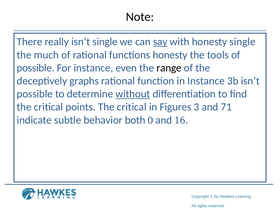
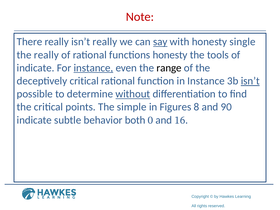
Note colour: black -> red (140, 17)
isn’t single: single -> really (105, 42)
the much: much -> really (46, 55)
possible: possible -> indicate (36, 68)
instance underline: none -> present (93, 68)
deceptively graphs: graphs -> critical (84, 81)
isn’t underline: none -> present (250, 81)
points The critical: critical -> simple (132, 107)
3: 3 -> 8 (197, 107)
71: 71 -> 90 (226, 107)
